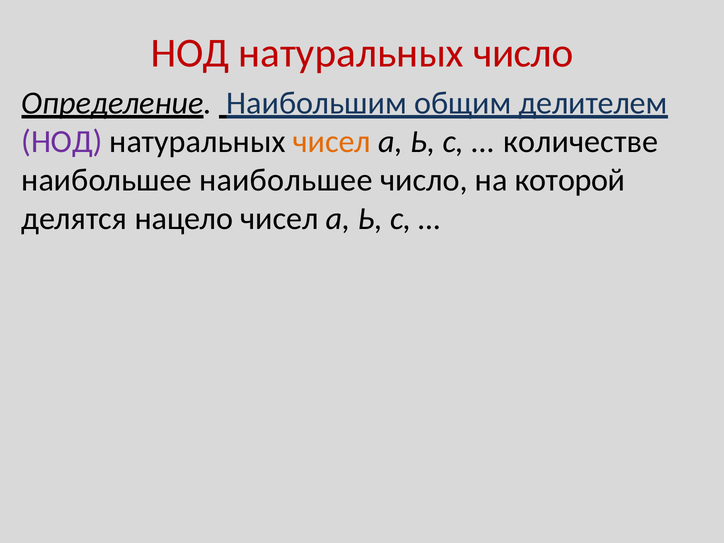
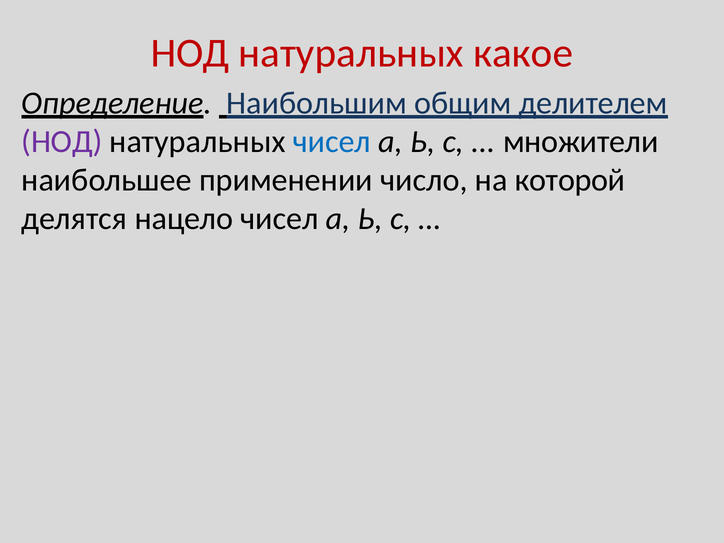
натуральных число: число -> какое (523, 53)
чисел colour: orange -> blue (332, 142)
количестве: количестве -> множители (581, 142)
наибольшее наибольшее: наибольшее -> применении (286, 180)
